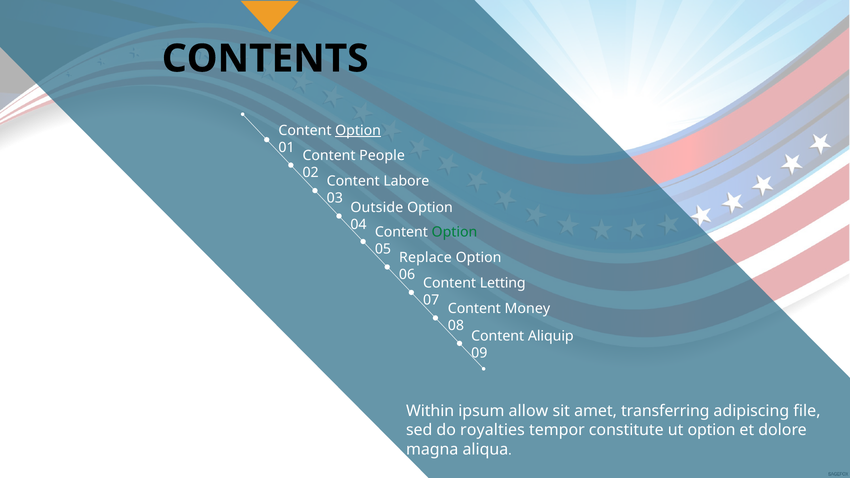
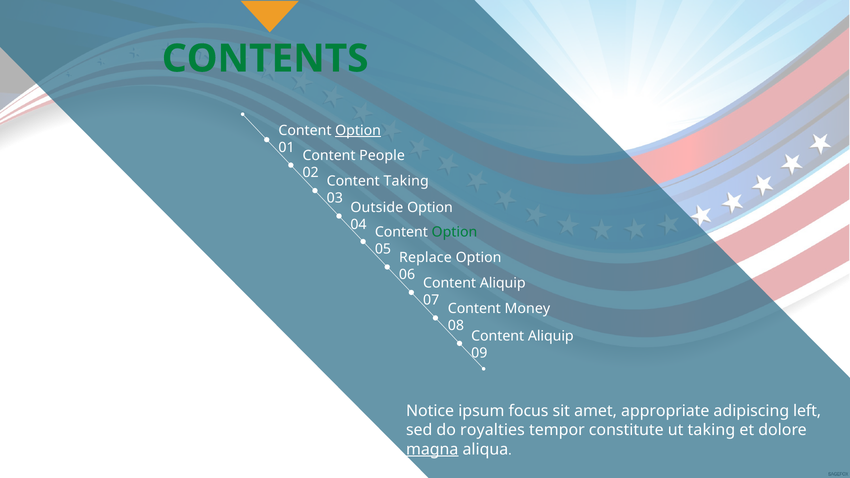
CONTENTS colour: black -> green (265, 59)
Content Labore: Labore -> Taking (406, 181)
Letting: Letting -> Aliquip (503, 283)
Within: Within -> Notice (430, 411)
allow: allow -> focus (529, 411)
transferring: transferring -> appropriate (665, 411)
file: file -> left (807, 411)
ut option: option -> taking (711, 430)
magna underline: none -> present (432, 449)
